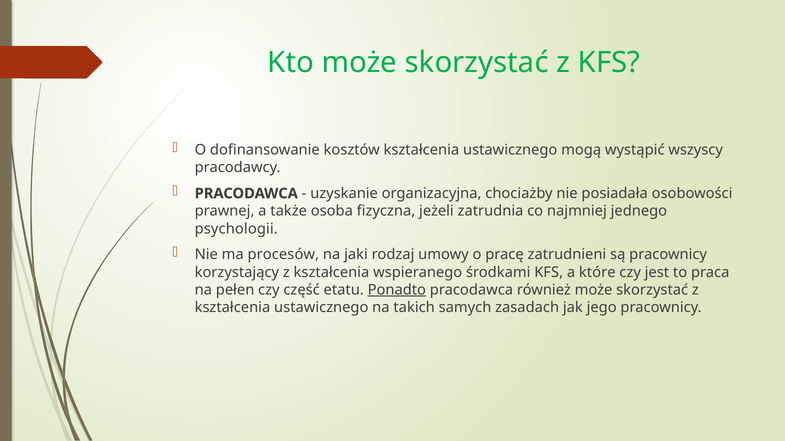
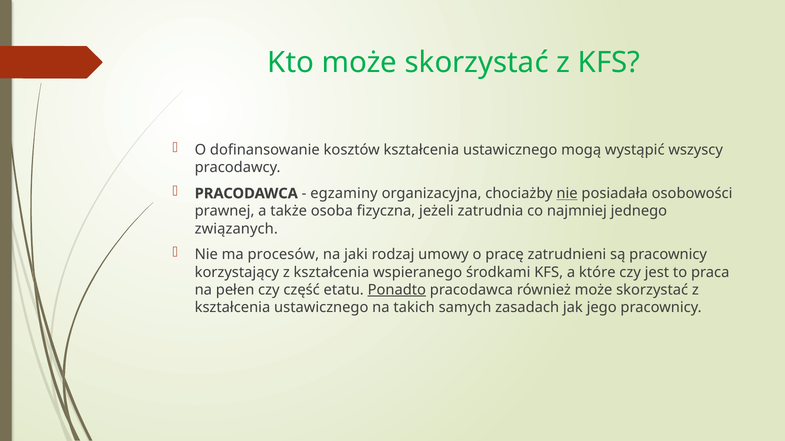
uzyskanie: uzyskanie -> egzaminy (344, 194)
nie underline: none -> present (567, 194)
psychologii: psychologii -> związanych (236, 229)
